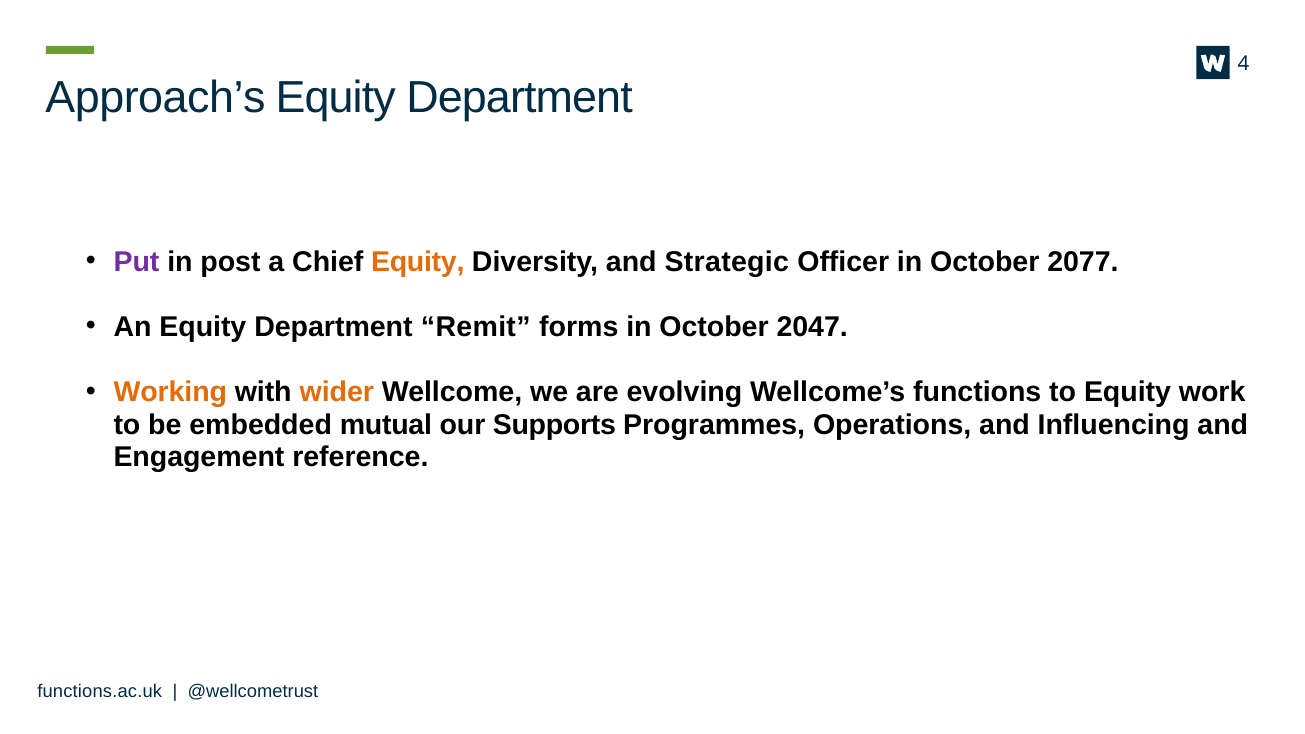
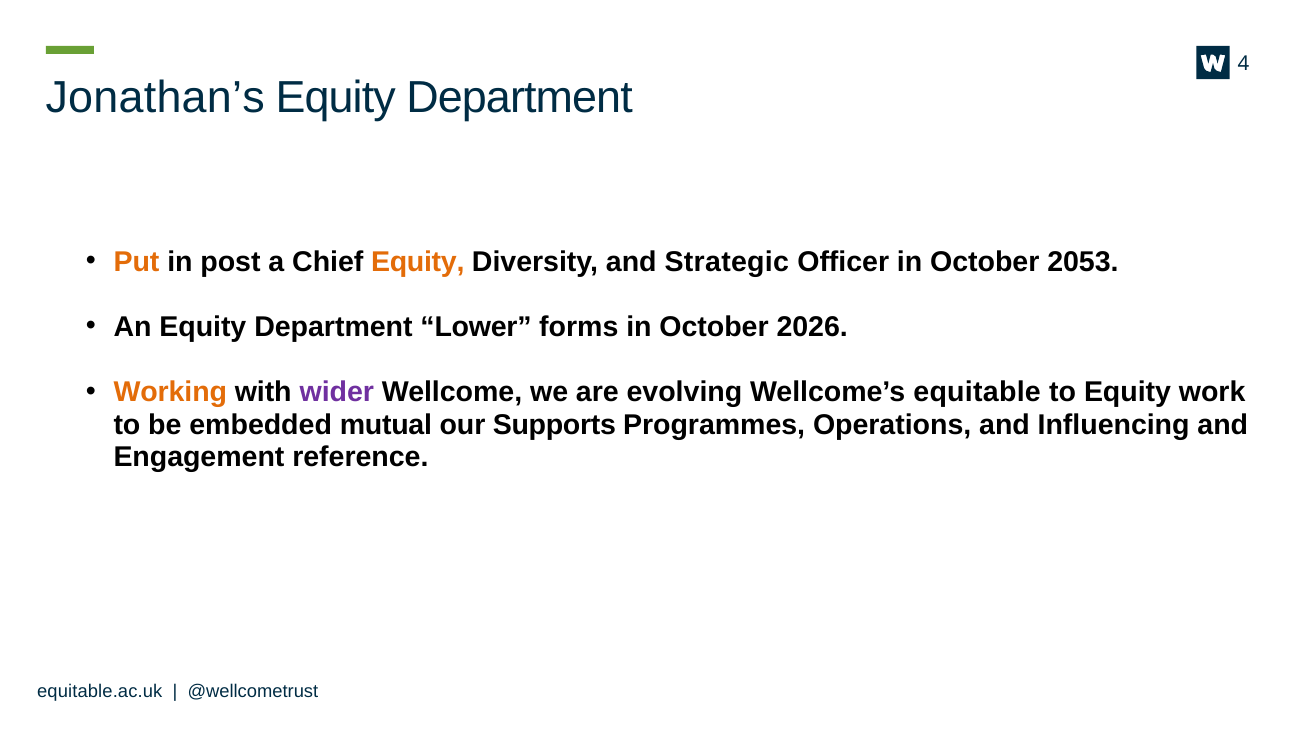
Approach’s: Approach’s -> Jonathan’s (155, 98)
Put colour: purple -> orange (136, 262)
2077: 2077 -> 2053 (1083, 262)
Remit: Remit -> Lower (476, 327)
2047: 2047 -> 2026 (812, 327)
wider colour: orange -> purple (337, 392)
functions: functions -> equitable (977, 392)
functions.ac.uk: functions.ac.uk -> equitable.ac.uk (100, 692)
